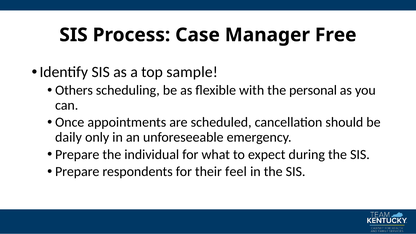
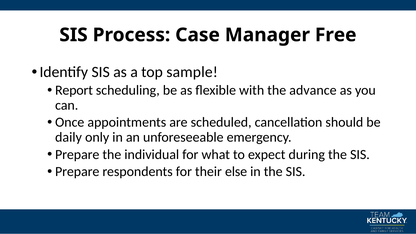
Others: Others -> Report (74, 90)
personal: personal -> advance (313, 90)
feel: feel -> else (236, 172)
